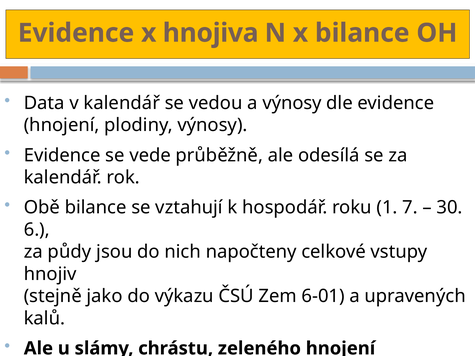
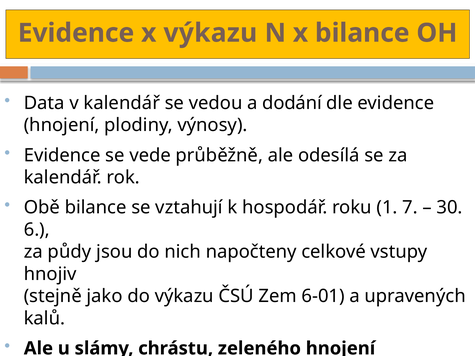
x hnojiva: hnojiva -> výkazu (210, 33)
a výnosy: výnosy -> dodání (292, 103)
